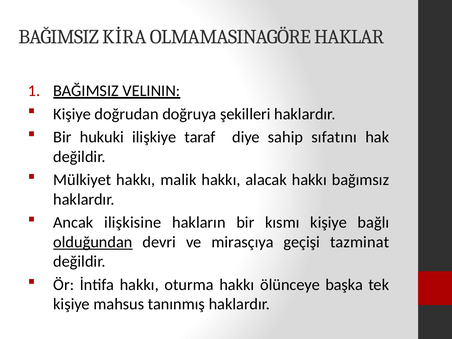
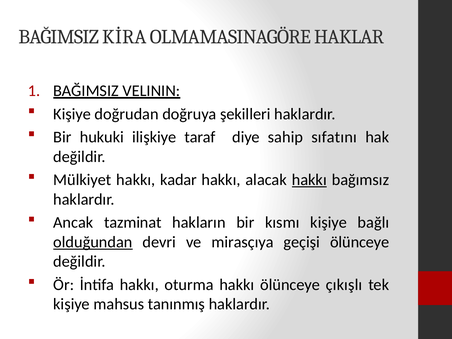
malik: malik -> kadar (179, 180)
hakkı underline: none -> present (309, 180)
ilişkisine: ilişkisine -> tazminat (133, 222)
geçişi tazminat: tazminat -> ölünceye (360, 242)
başka: başka -> çıkışlı (344, 285)
